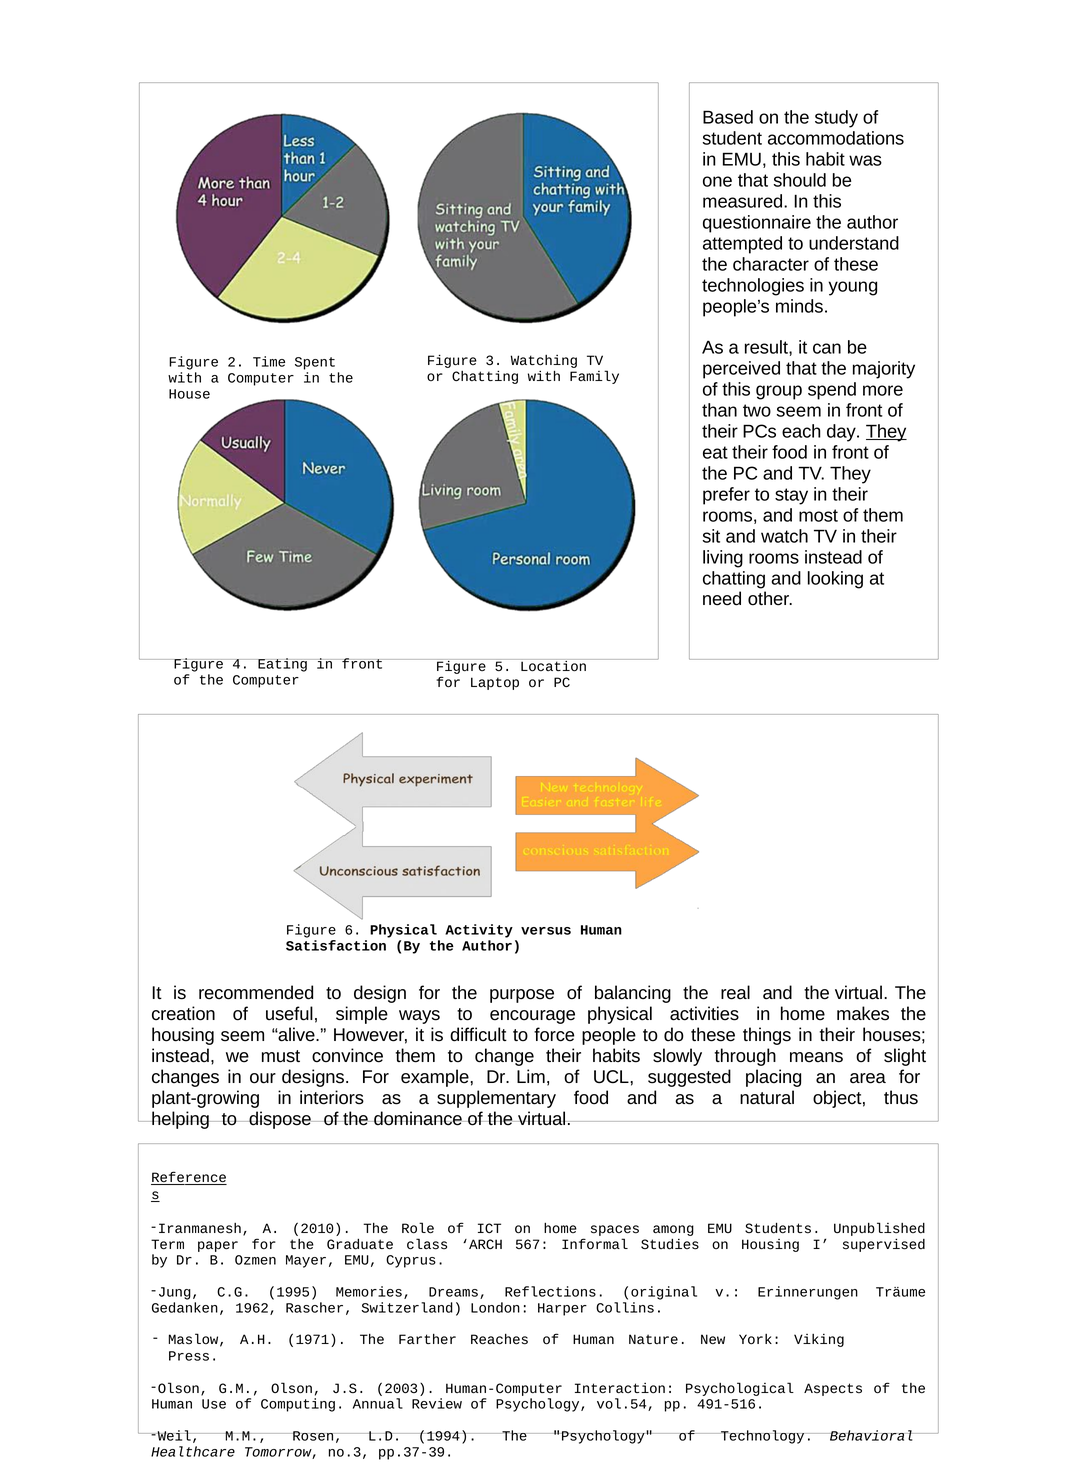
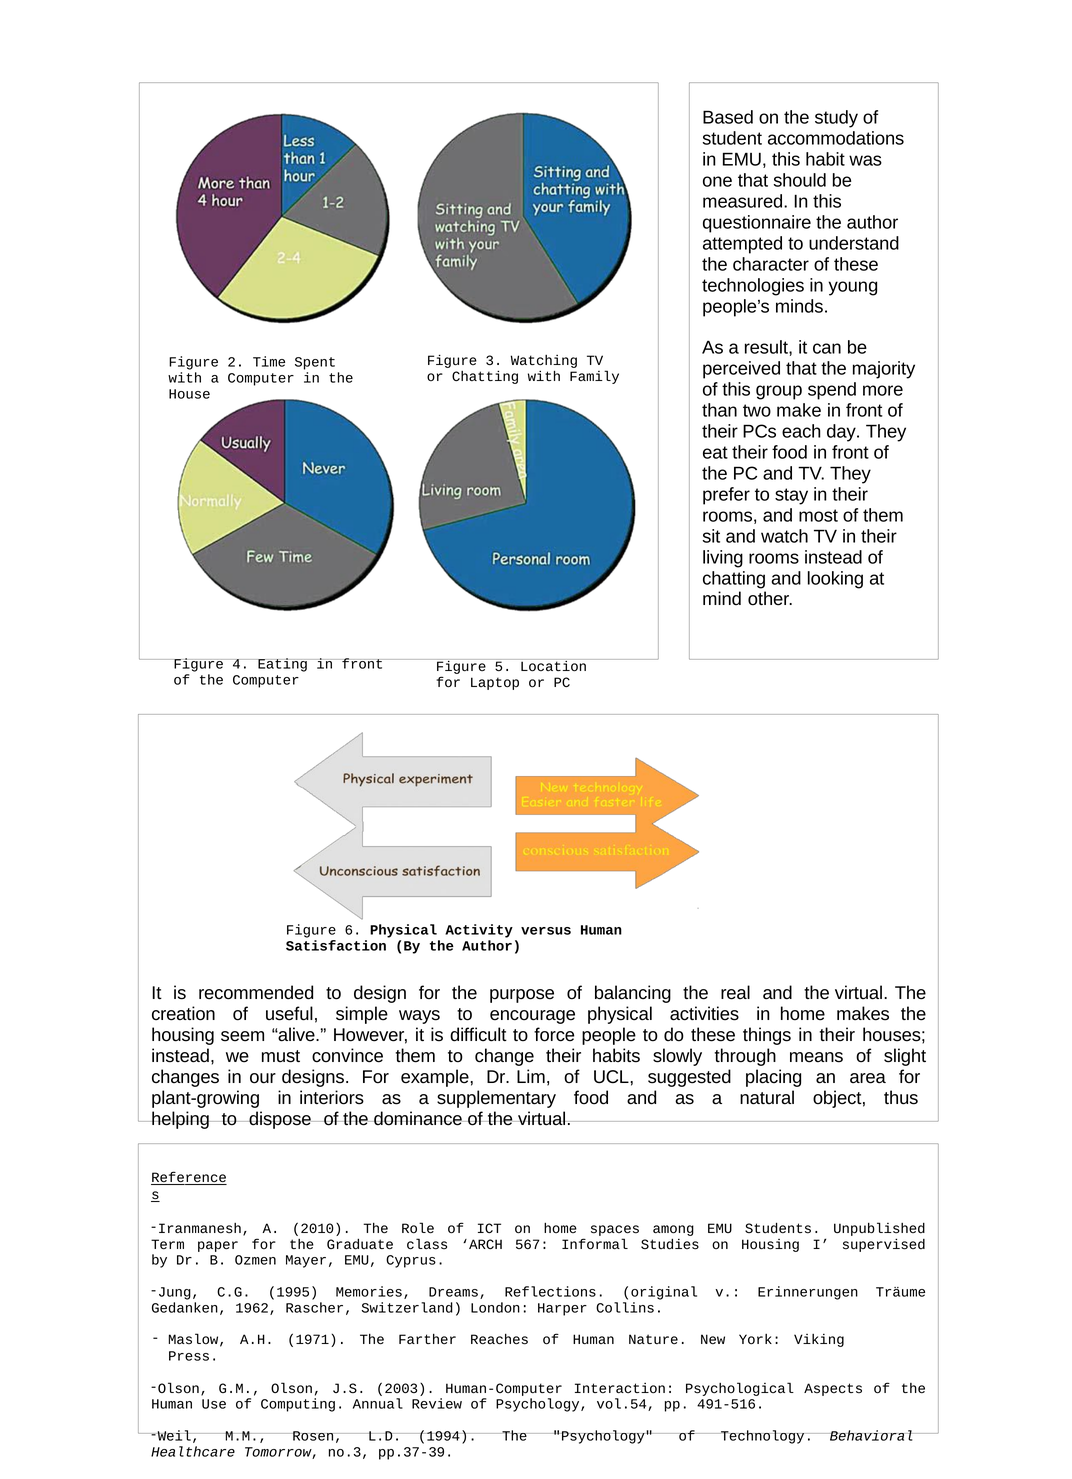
two seem: seem -> make (799, 411)
They underline: present -> none (886, 432)
need: need -> mind (722, 599)
